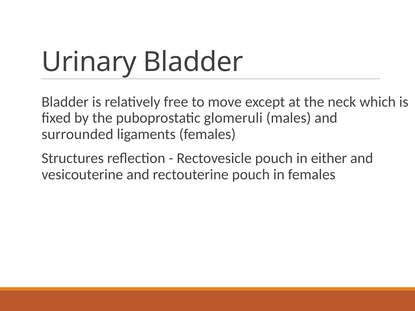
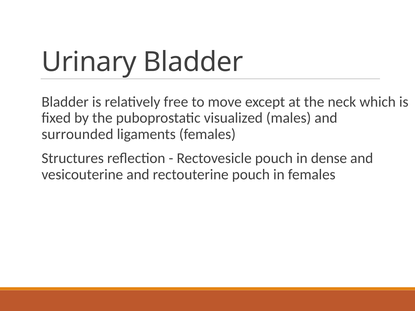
glomeruli: glomeruli -> visualized (233, 118)
either: either -> dense (329, 158)
